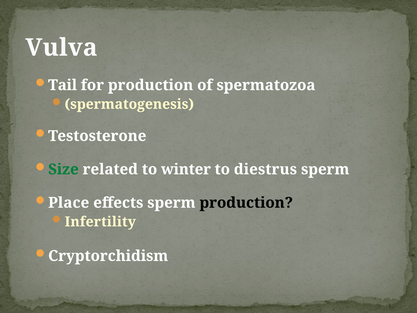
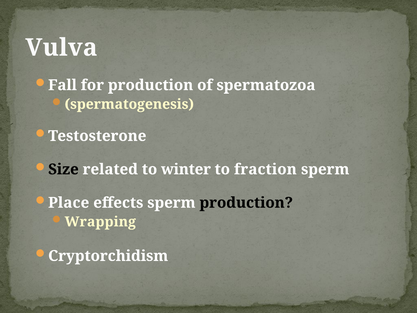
Tail: Tail -> Fall (63, 85)
Size colour: green -> black (63, 169)
diestrus: diestrus -> fraction (265, 169)
Infertility: Infertility -> Wrapping (100, 222)
